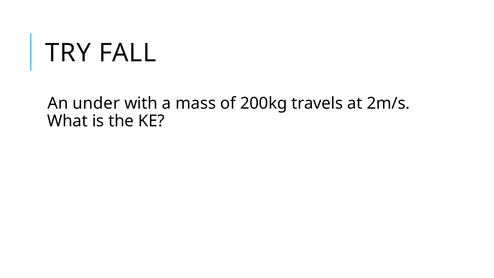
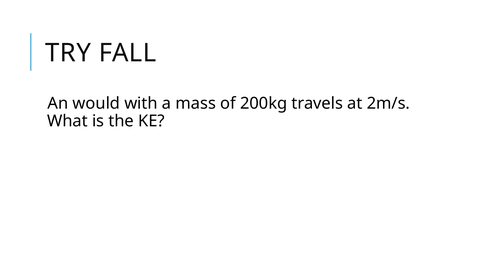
under: under -> would (96, 103)
